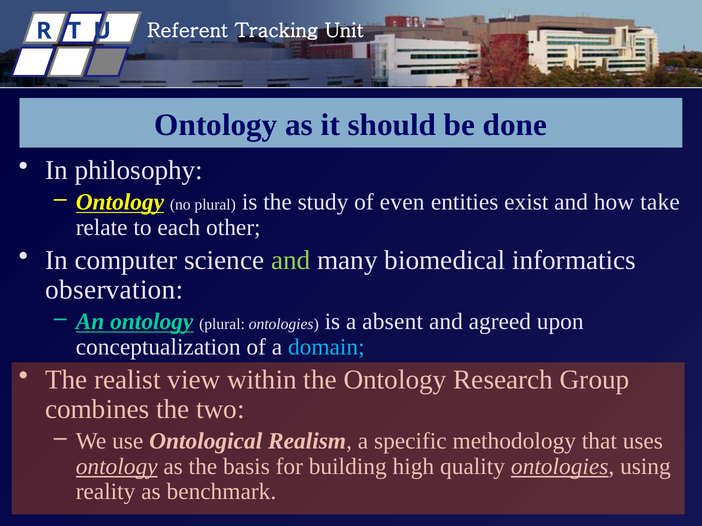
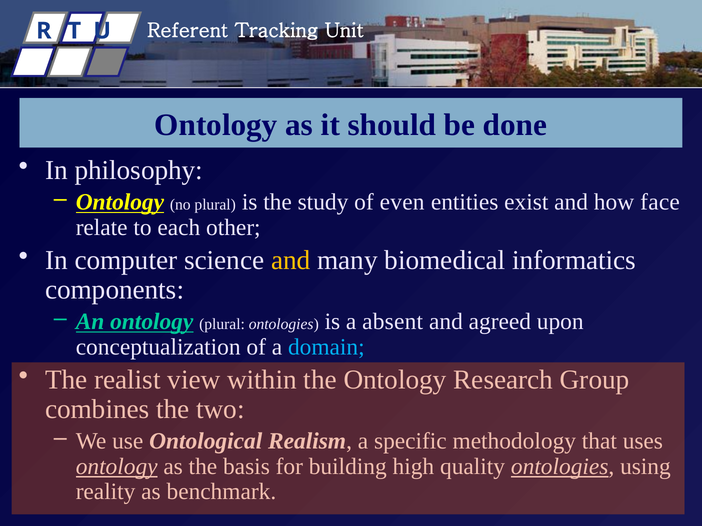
take: take -> face (660, 202)
and colour: light green -> yellow (291, 260)
observation: observation -> components (115, 290)
